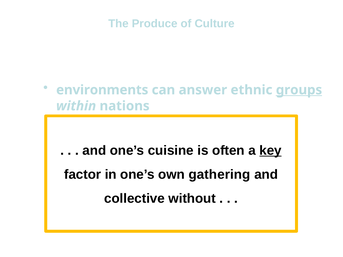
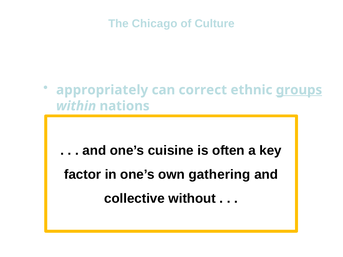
Produce: Produce -> Chicago (155, 24)
environments: environments -> appropriately (102, 90)
answer: answer -> correct (203, 90)
key underline: present -> none (271, 151)
